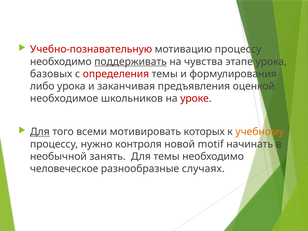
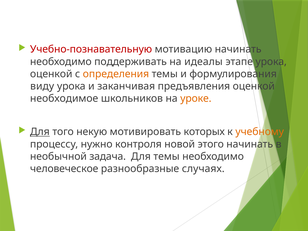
мотивацию процессу: процессу -> начинать (238, 49)
поддерживать underline: present -> none (131, 62)
чувства: чувства -> идеалы (203, 62)
базовых: базовых -> оценкой (51, 74)
определения colour: red -> orange (116, 74)
либо: либо -> виду (42, 86)
уроке colour: red -> orange (196, 99)
всеми: всеми -> некую (92, 132)
motif: motif -> этого (211, 144)
занять: занять -> задача (108, 156)
